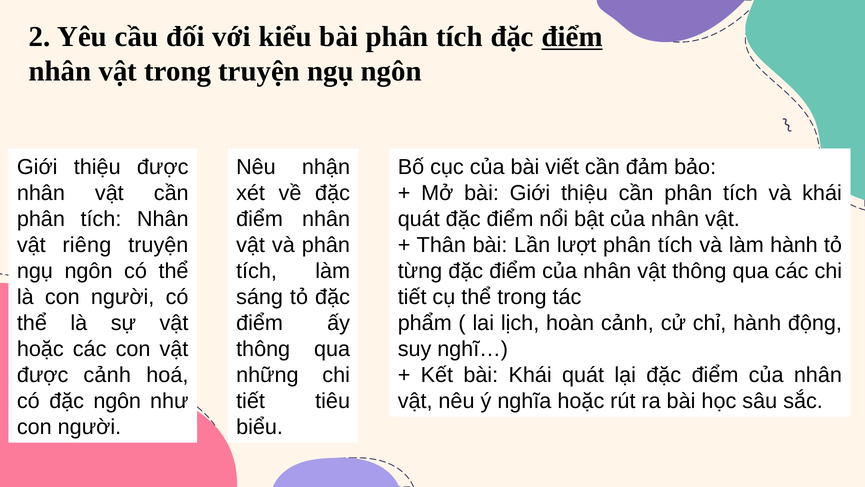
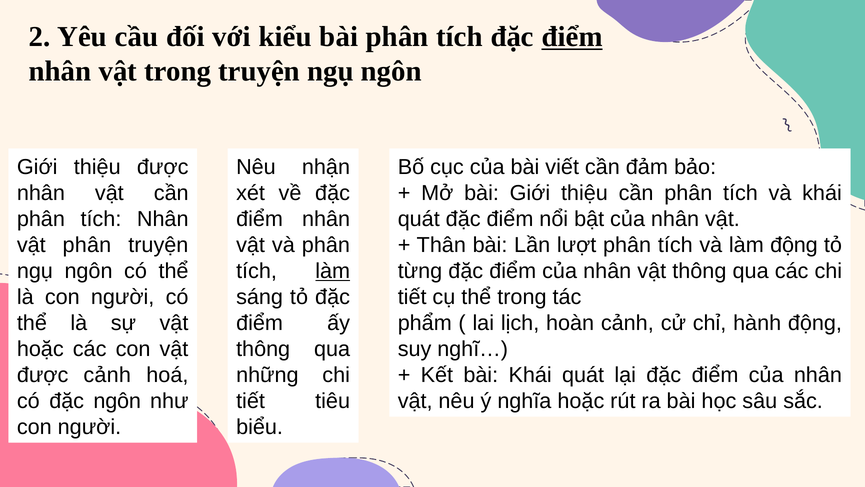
vật riêng: riêng -> phân (87, 245)
làm hành: hành -> động (794, 245)
làm underline: none -> present (333, 271)
